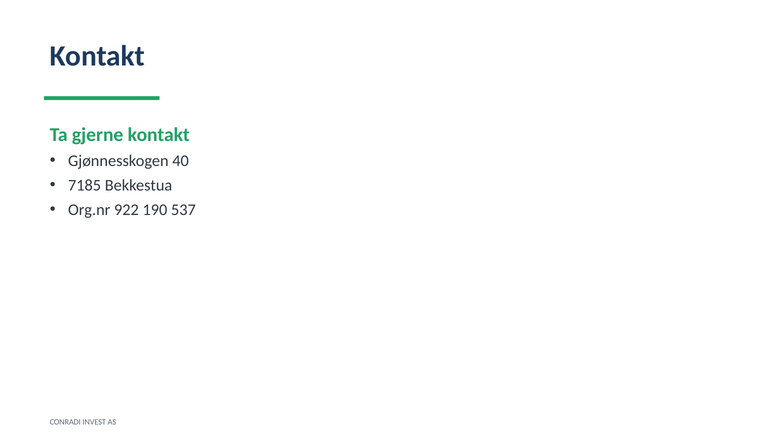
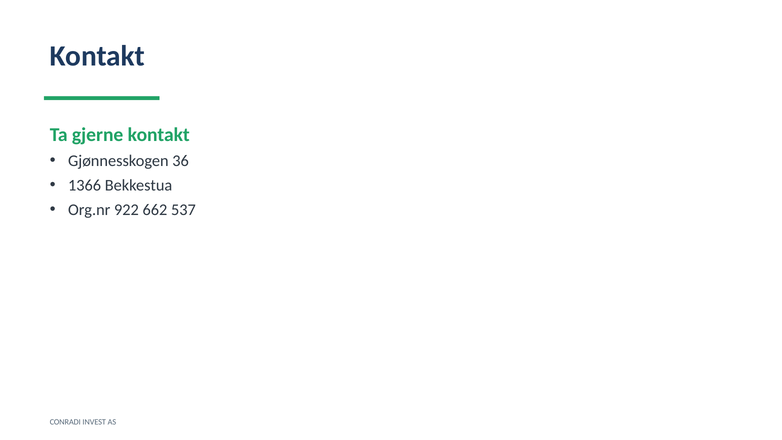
40: 40 -> 36 (181, 161)
7185: 7185 -> 1366 (85, 185)
190: 190 -> 662 (155, 210)
